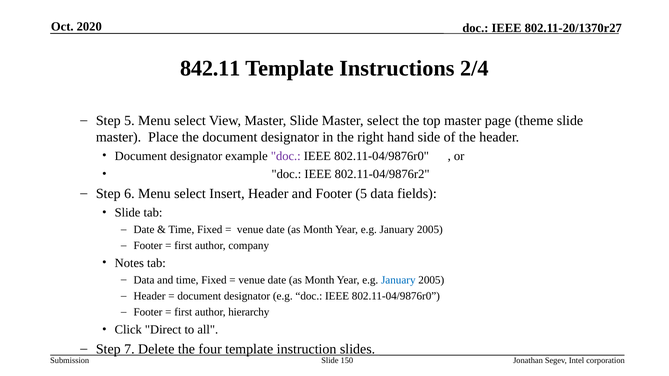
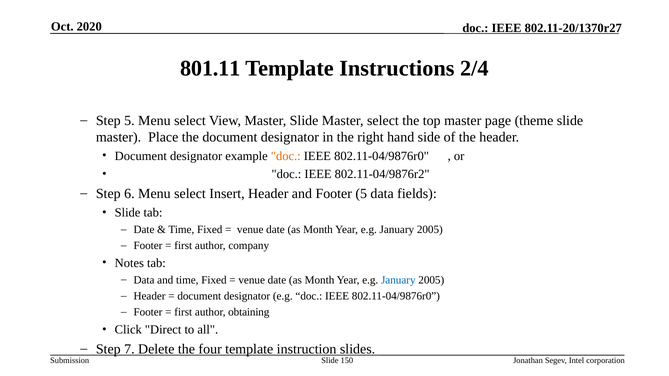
842.11: 842.11 -> 801.11 (210, 68)
doc colour: purple -> orange (286, 156)
hierarchy: hierarchy -> obtaining (249, 313)
